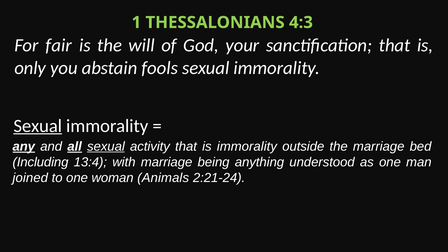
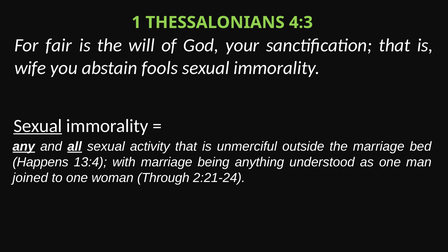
only: only -> wife (30, 68)
sexual underline: present -> none (106, 146)
is immorality: immorality -> unmerciful (247, 146)
Including: Including -> Happens (41, 162)
Animals: Animals -> Through (163, 178)
